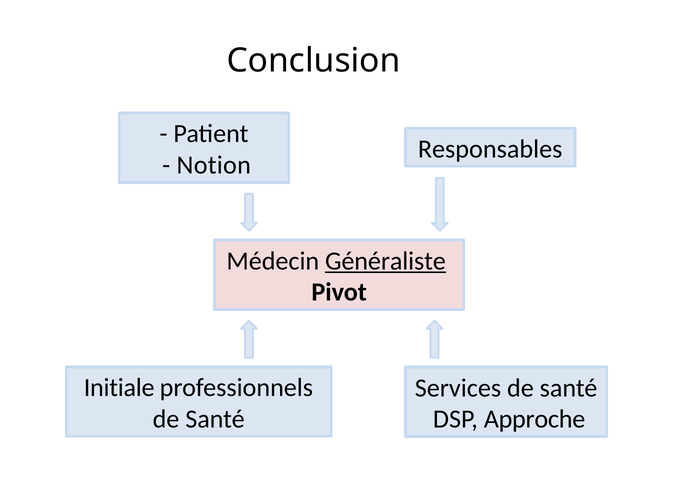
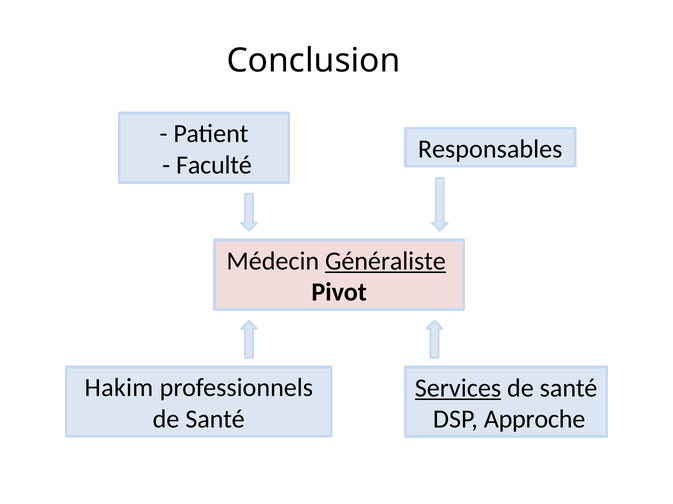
Notion: Notion -> Faculté (214, 165)
Initiale: Initiale -> Hakim (119, 388)
Services underline: none -> present (458, 388)
